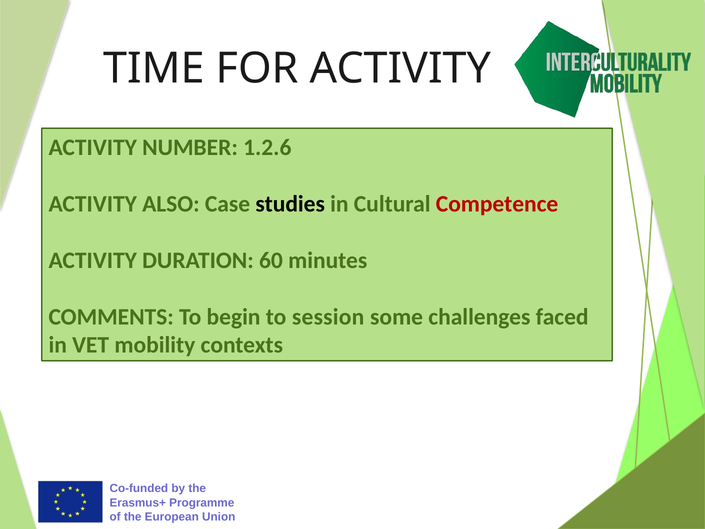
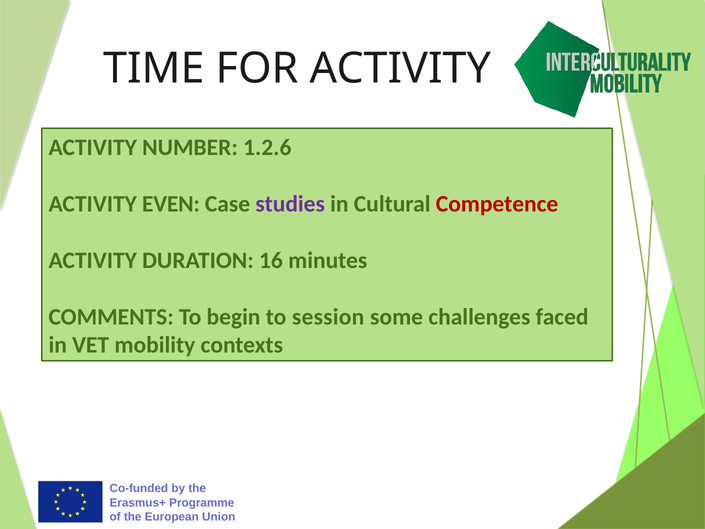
ALSO: ALSO -> EVEN (171, 204)
studies colour: black -> purple (290, 204)
60: 60 -> 16 (271, 260)
